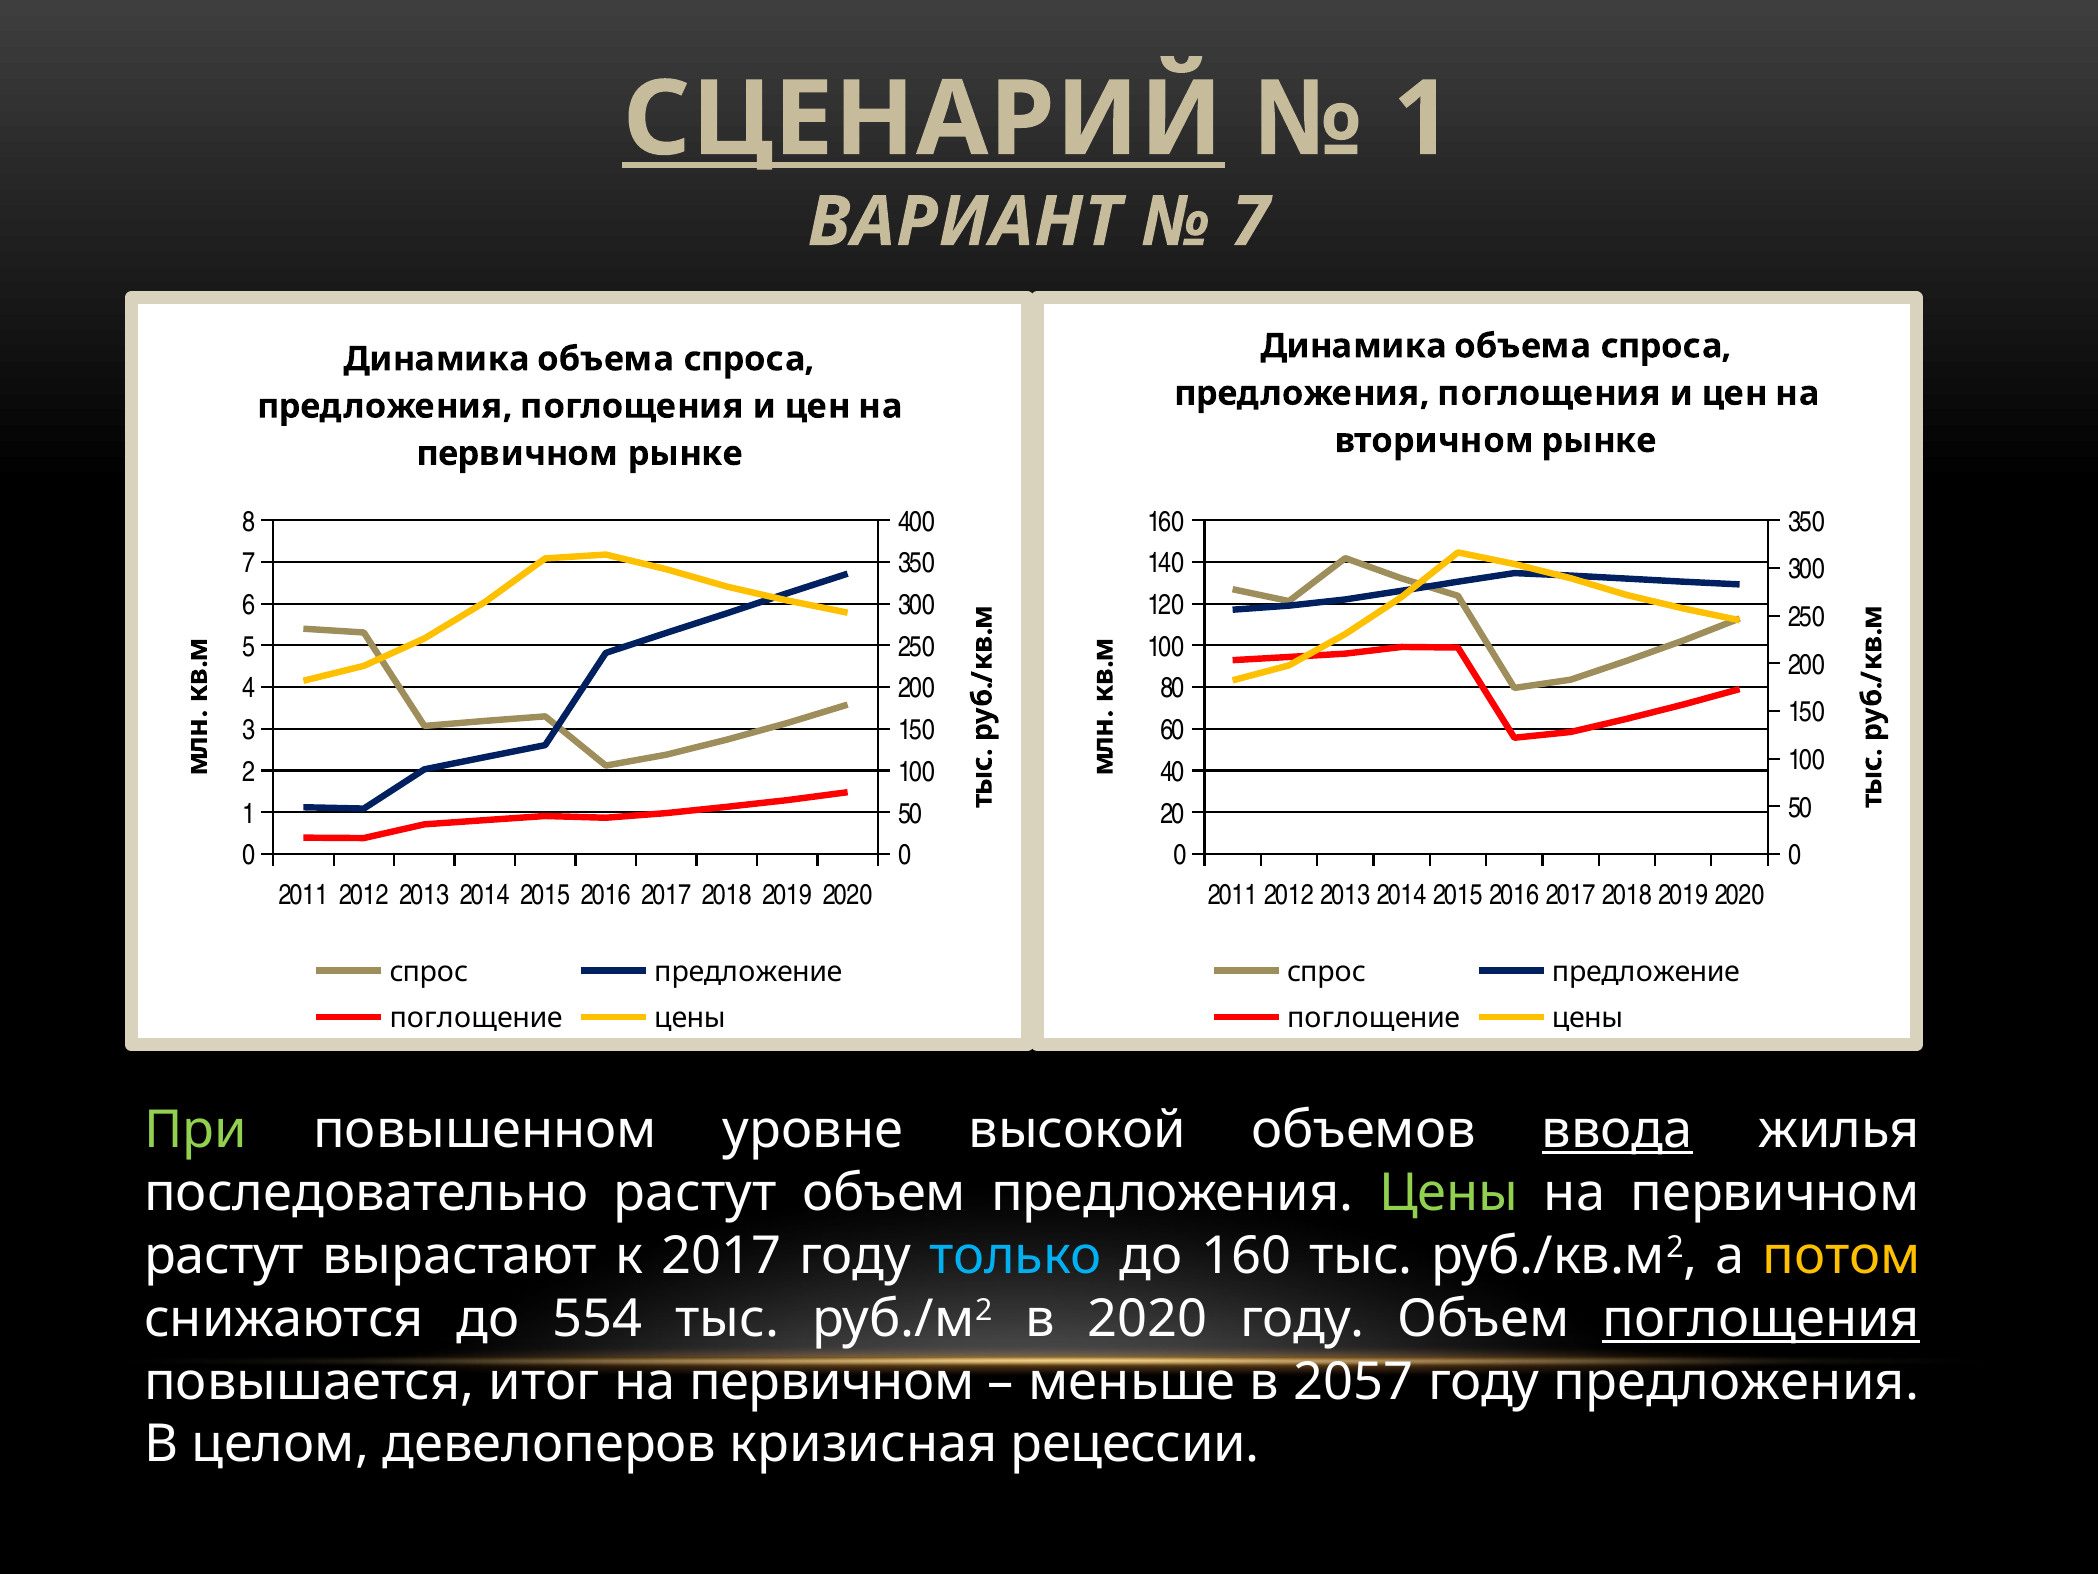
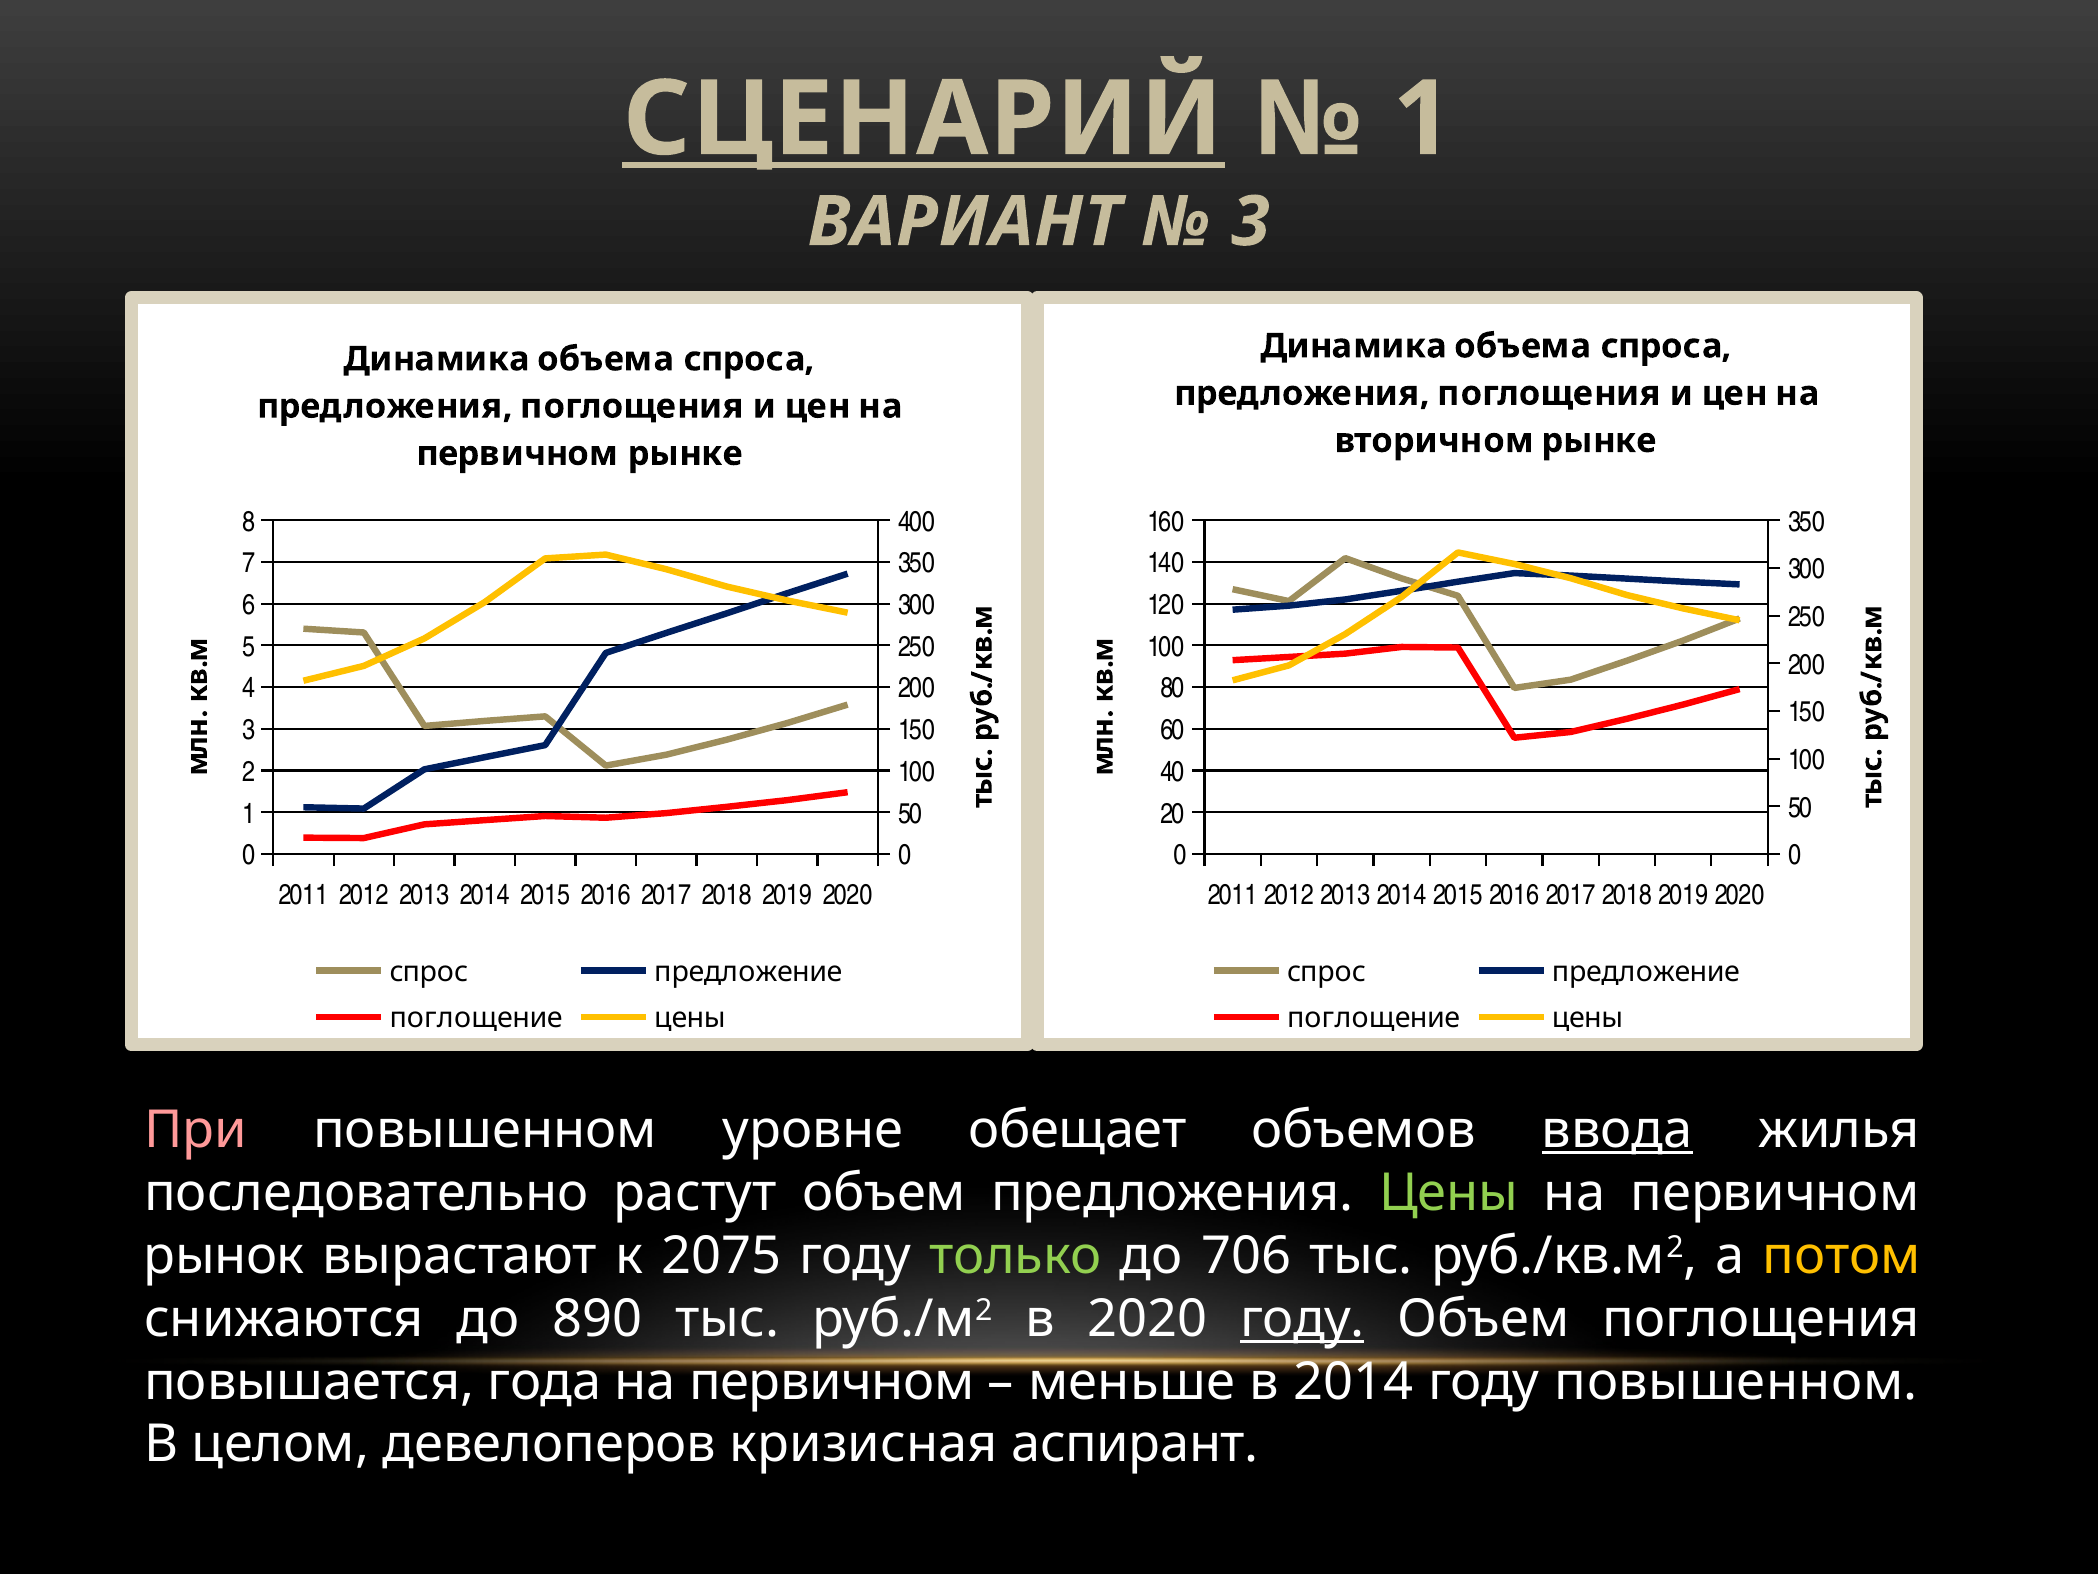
7: 7 -> 3 (1250, 222)
При colour: light green -> pink (196, 1129)
высокой: высокой -> обещает (1078, 1129)
растут: растут -> рынок (224, 1255)
к 2017: 2017 -> 2075 (721, 1255)
только colour: light blue -> light green (1016, 1255)
до 160: 160 -> 706 (1246, 1255)
554: 554 -> 890 (598, 1318)
году underline: none -> present (1303, 1318)
поглощения underline: present -> none (1761, 1318)
итог: итог -> года (545, 1381)
в 2057: 2057 -> 2014 (1354, 1381)
году предложения: предложения -> повышенном (1736, 1381)
рецессии: рецессии -> аспирант (1135, 1444)
